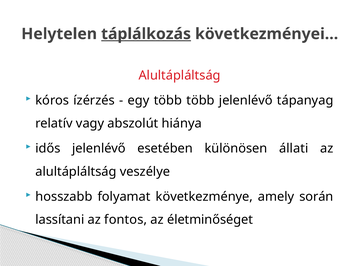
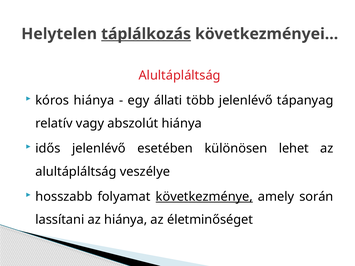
kóros ízérzés: ízérzés -> hiánya (94, 101)
egy több: több -> állati (168, 101)
állati: állati -> lehet (294, 149)
következménye underline: none -> present (204, 197)
az fontos: fontos -> hiánya (126, 220)
